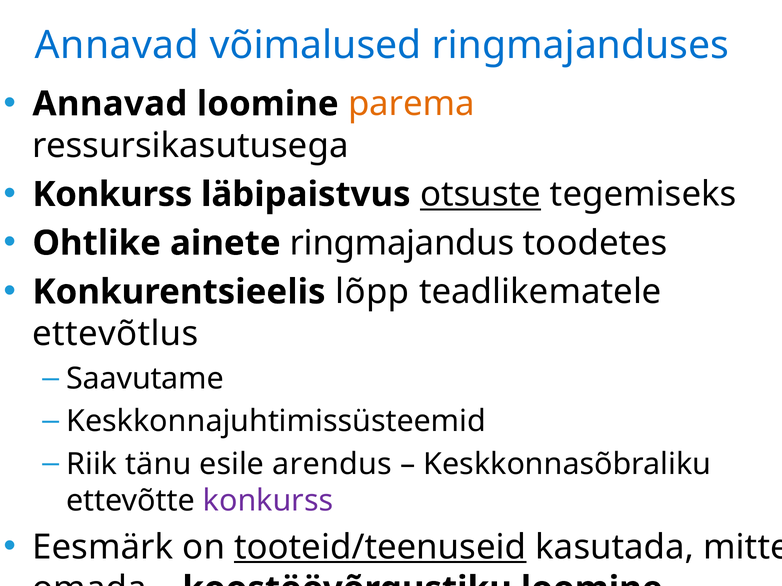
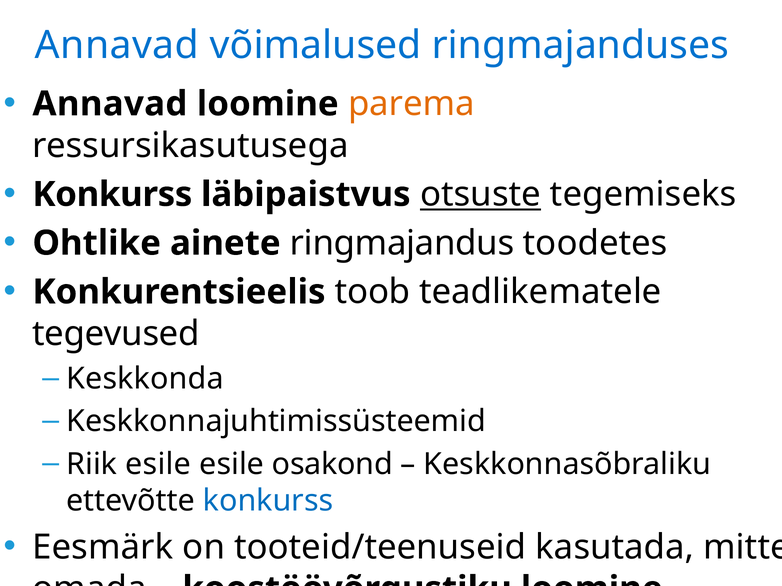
lõpp: lõpp -> toob (373, 292)
ettevõtlus: ettevõtlus -> tegevused (116, 334)
Saavutame: Saavutame -> Keskkonda (145, 379)
Riik tänu: tänu -> esile (158, 464)
arendus: arendus -> osakond (332, 464)
konkurss colour: purple -> blue (268, 501)
tooteid/teenuseid underline: present -> none (380, 548)
